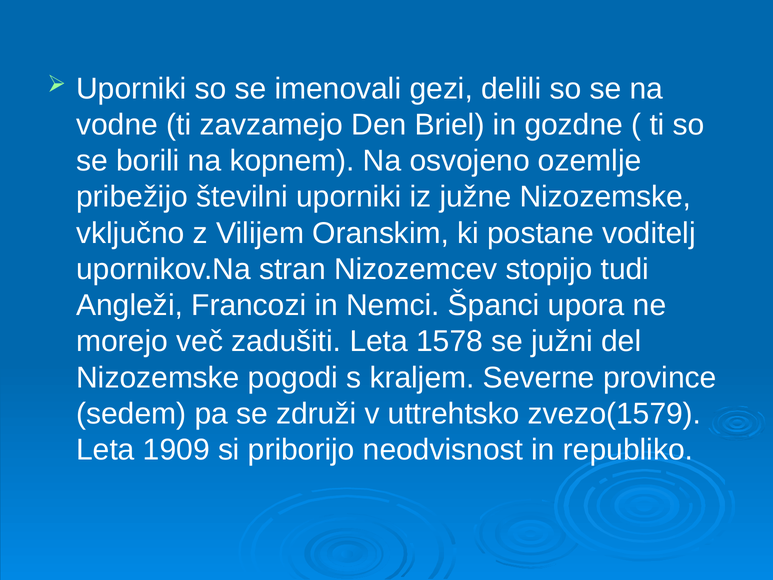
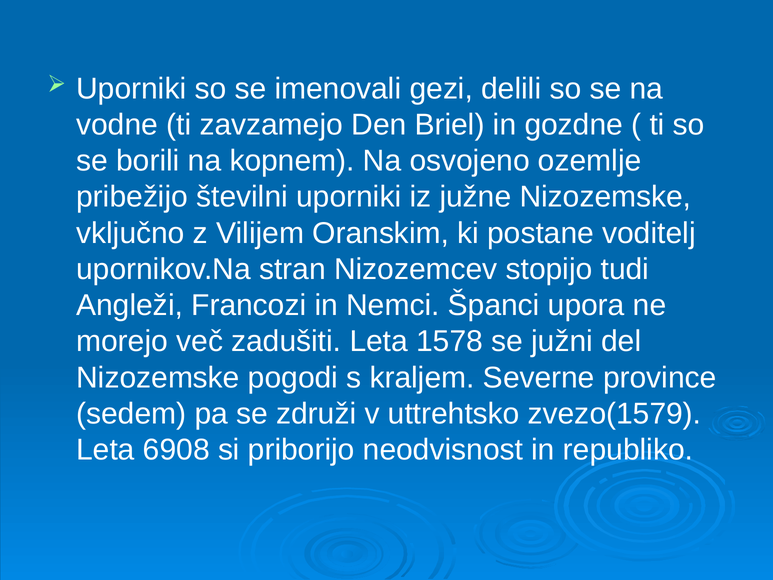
1909: 1909 -> 6908 (176, 450)
